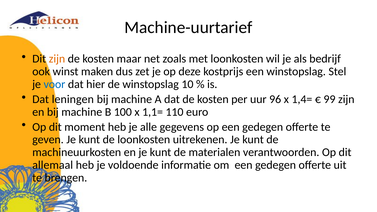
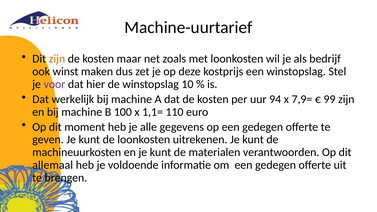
voor colour: blue -> purple (54, 84)
leningen: leningen -> werkelijk (73, 99)
96: 96 -> 94 (275, 99)
1,4=: 1,4= -> 7,9= (302, 99)
